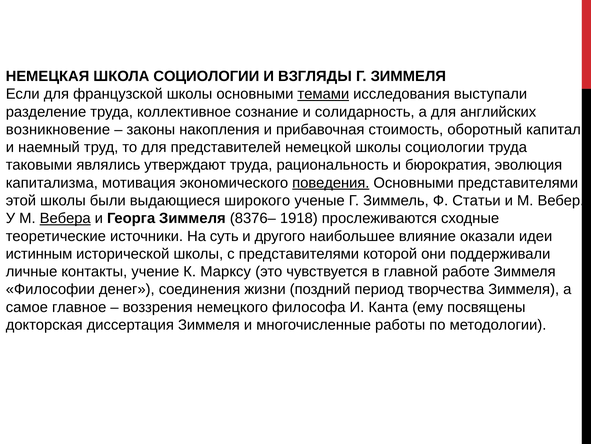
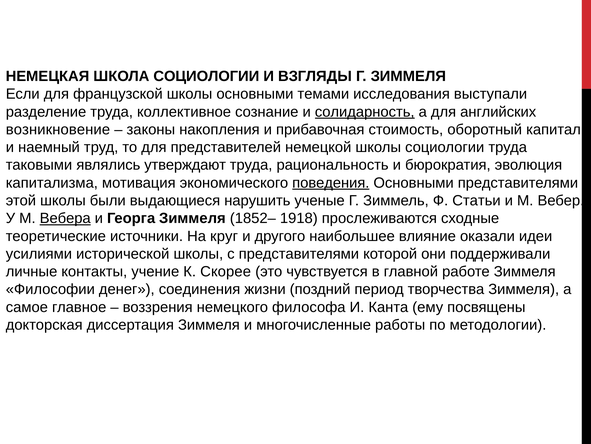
темами underline: present -> none (323, 94)
солидарность underline: none -> present (365, 112)
широкого: широкого -> нарушить (257, 200)
8376–: 8376– -> 1852– (253, 218)
суть: суть -> круг (224, 236)
истинным: истинным -> усилиями (39, 253)
Марксу: Марксу -> Скорее (226, 271)
